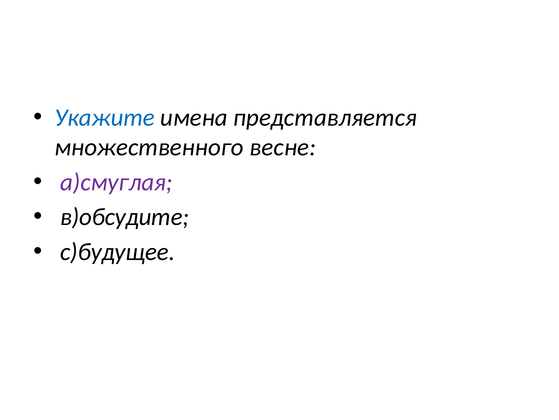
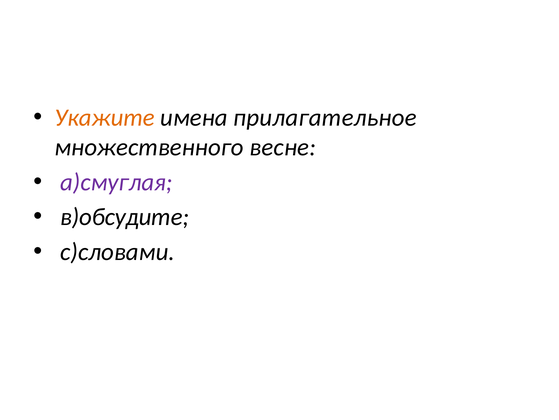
Укажите colour: blue -> orange (105, 117)
представляется: представляется -> прилагательное (325, 117)
с)будущее: с)будущее -> с)словами (117, 251)
